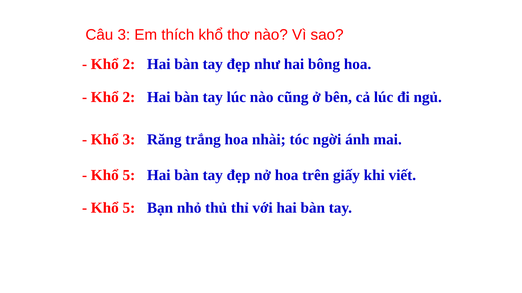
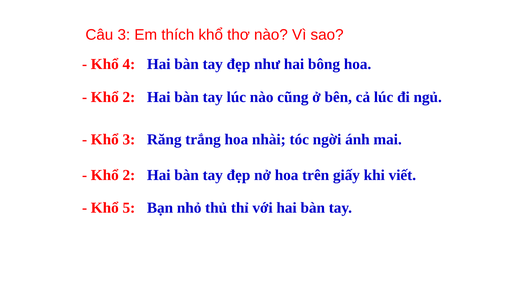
2: 2 -> 4 (129, 64)
5: 5 -> 2 (129, 176)
